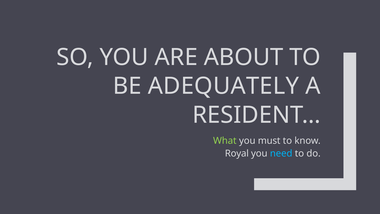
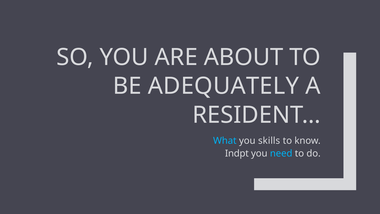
What colour: light green -> light blue (225, 141)
must: must -> skills (269, 141)
Royal: Royal -> Indpt (237, 153)
